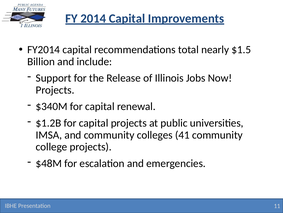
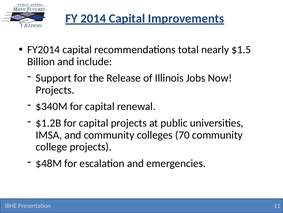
41: 41 -> 70 (182, 135)
